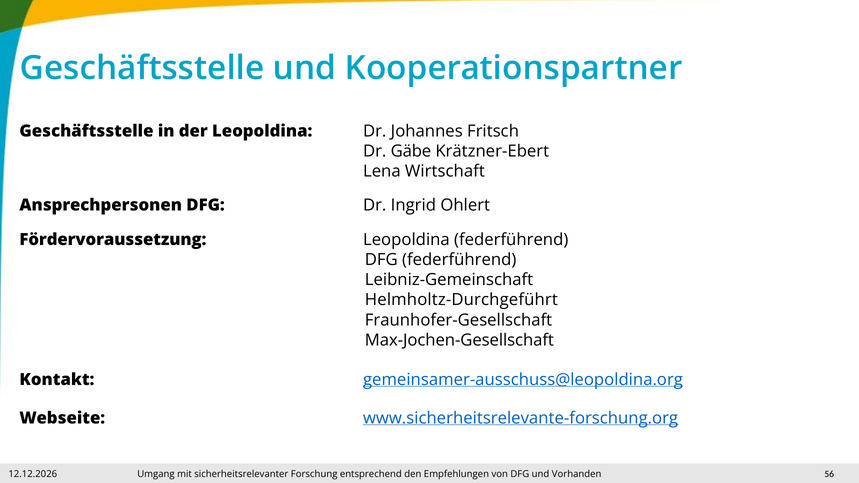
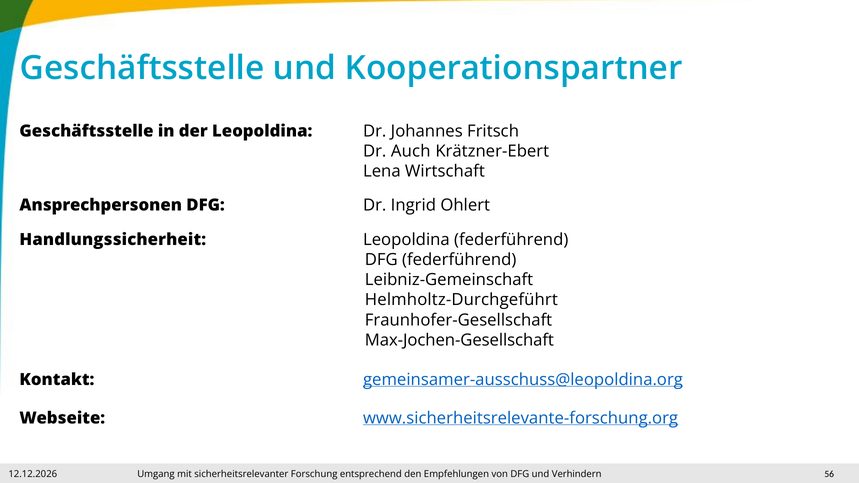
Gäbe: Gäbe -> Auch (411, 151)
Fördervoraussetzung: Fördervoraussetzung -> Handlungssicherheit (113, 240)
Vorhanden: Vorhanden -> Verhindern (577, 474)
